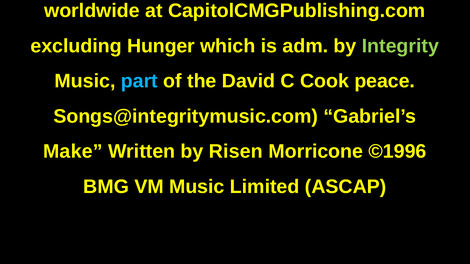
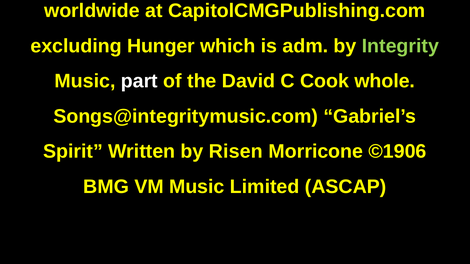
part colour: light blue -> white (139, 81)
peace: peace -> whole (385, 81)
Make: Make -> Spirit (73, 152)
©1996: ©1996 -> ©1906 (397, 152)
